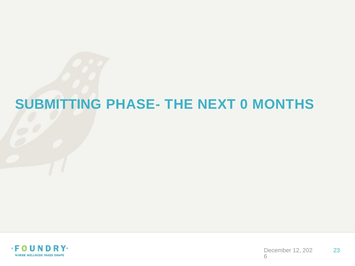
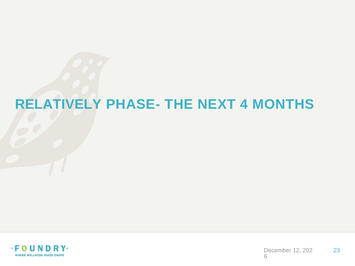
SUBMITTING: SUBMITTING -> RELATIVELY (58, 105)
0: 0 -> 4 (244, 105)
